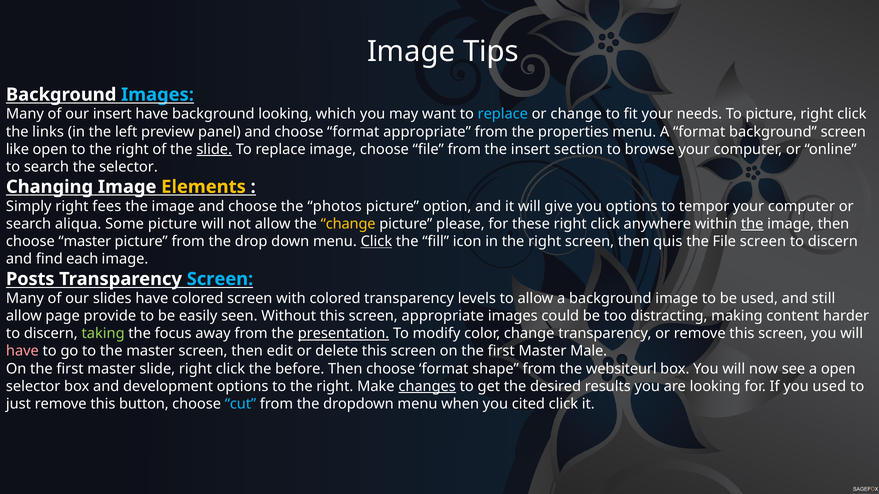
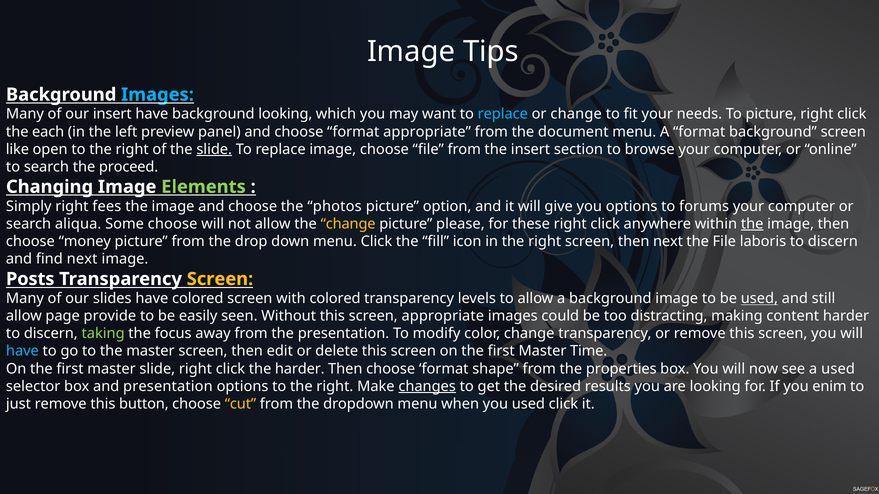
links: links -> each (48, 132)
properties: properties -> document (573, 132)
the selector: selector -> proceed (129, 167)
Elements colour: yellow -> light green (203, 187)
tempor: tempor -> forums (704, 206)
Some picture: picture -> choose (173, 224)
choose master: master -> money (85, 242)
Click underline: present -> none (376, 242)
then quis: quis -> next (668, 242)
File screen: screen -> laboris (763, 242)
find each: each -> next (82, 259)
Screen colour: light blue -> yellow (220, 279)
used underline: none -> present (759, 299)
presentation underline: present -> none (343, 334)
have colour: pink -> light blue (22, 351)
Male: Male -> Time (589, 351)
the before: before -> harder (300, 369)
websiteurl: websiteurl -> properties (621, 369)
a open: open -> used (838, 369)
and development: development -> presentation (168, 387)
you used: used -> enim (829, 387)
cut colour: light blue -> yellow (241, 404)
you cited: cited -> used (528, 404)
